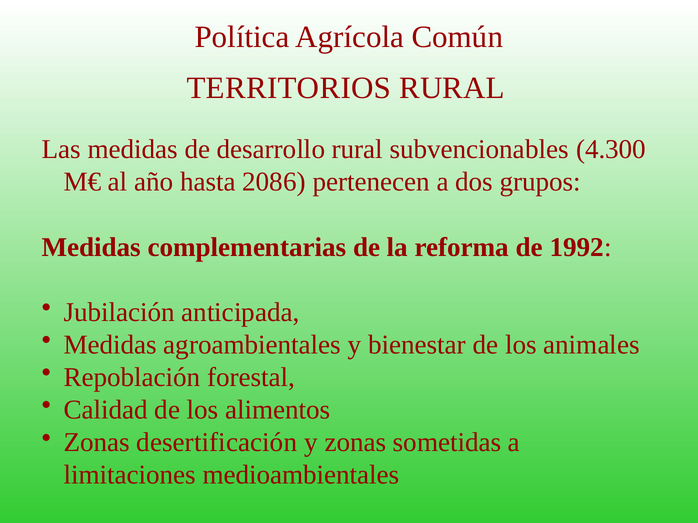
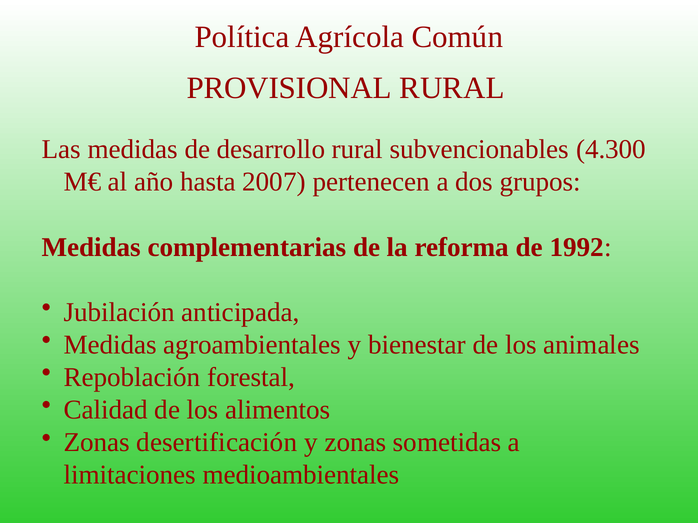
TERRITORIOS: TERRITORIOS -> PROVISIONAL (289, 88)
2086: 2086 -> 2007 (274, 182)
